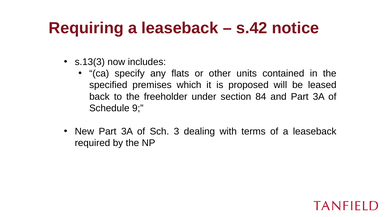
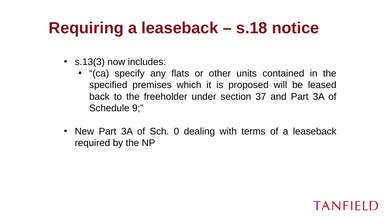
s.42: s.42 -> s.18 (252, 28)
84: 84 -> 37 (261, 97)
3: 3 -> 0 (176, 131)
